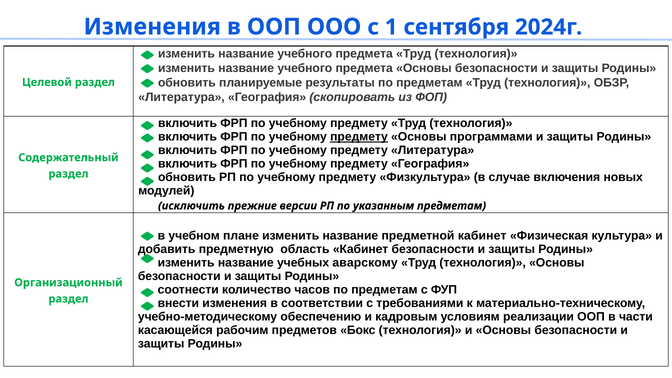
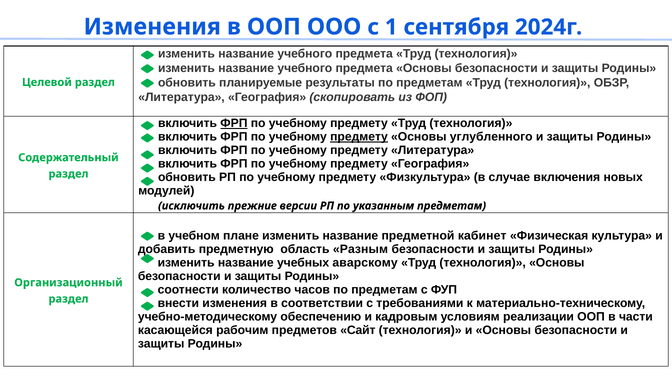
ФРП underline: none -> present (234, 123)
программами: программами -> углубленного (491, 137)
область Кабинет: Кабинет -> Разным (361, 249)
Бокс: Бокс -> Сайт (358, 330)
